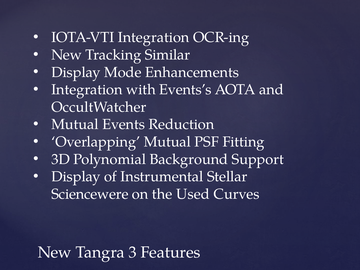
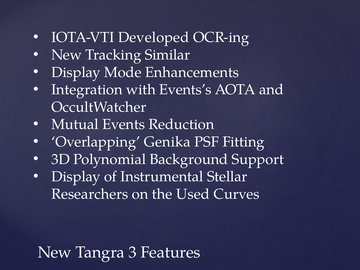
IOTA-VTI Integration: Integration -> Developed (154, 37)
Overlapping Mutual: Mutual -> Genika (167, 142)
Sciencewere: Sciencewere -> Researchers (90, 194)
